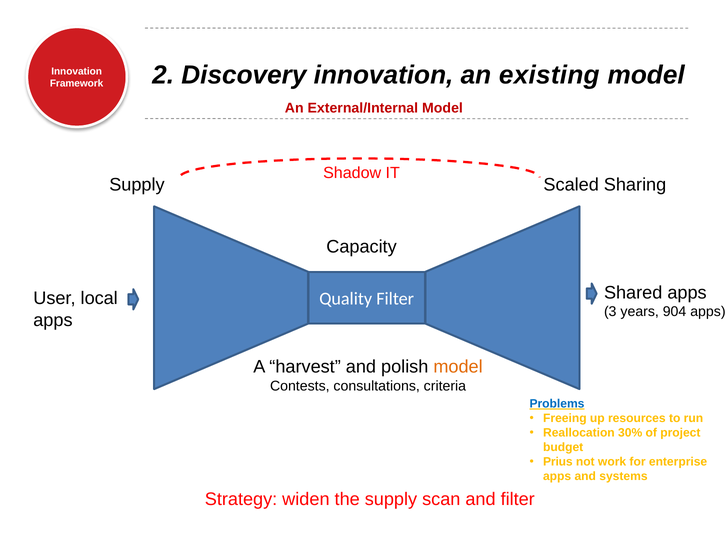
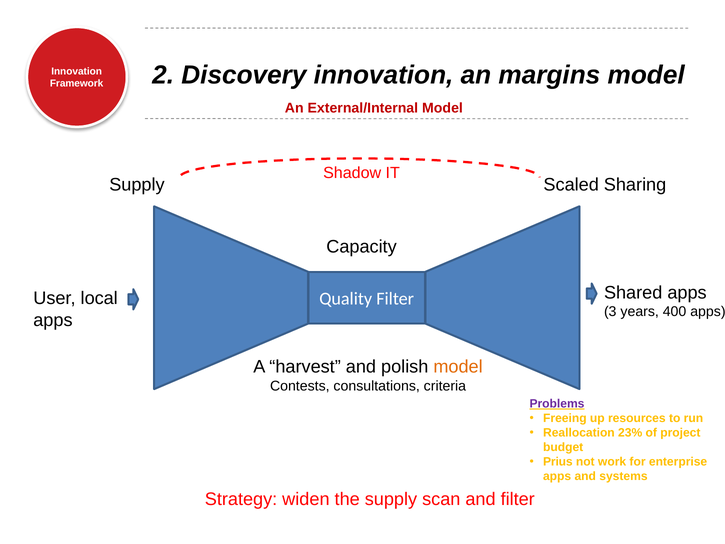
existing: existing -> margins (549, 75)
904: 904 -> 400 (675, 312)
Problems colour: blue -> purple (557, 404)
30%: 30% -> 23% (630, 433)
